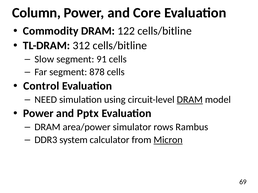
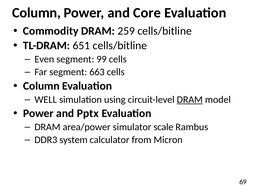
122: 122 -> 259 (126, 31)
312: 312 -> 651 (81, 46)
Slow: Slow -> Even (44, 59)
91: 91 -> 99 (102, 59)
878: 878 -> 663 (97, 72)
Control: Control -> Column (41, 86)
NEED: NEED -> WELL (46, 100)
rows: rows -> scale (163, 127)
Micron underline: present -> none (168, 140)
